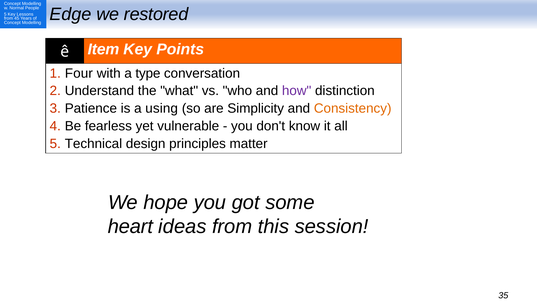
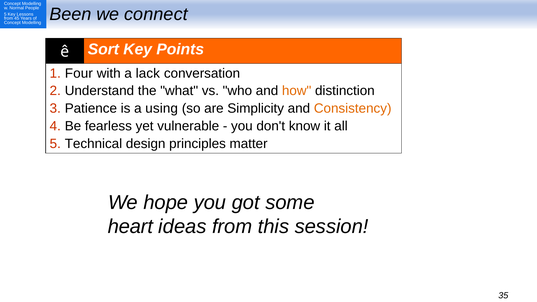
Edge: Edge -> Been (70, 14)
restored: restored -> connect (156, 14)
Item: Item -> Sort (103, 49)
type: type -> lack (148, 73)
how colour: purple -> orange (297, 91)
